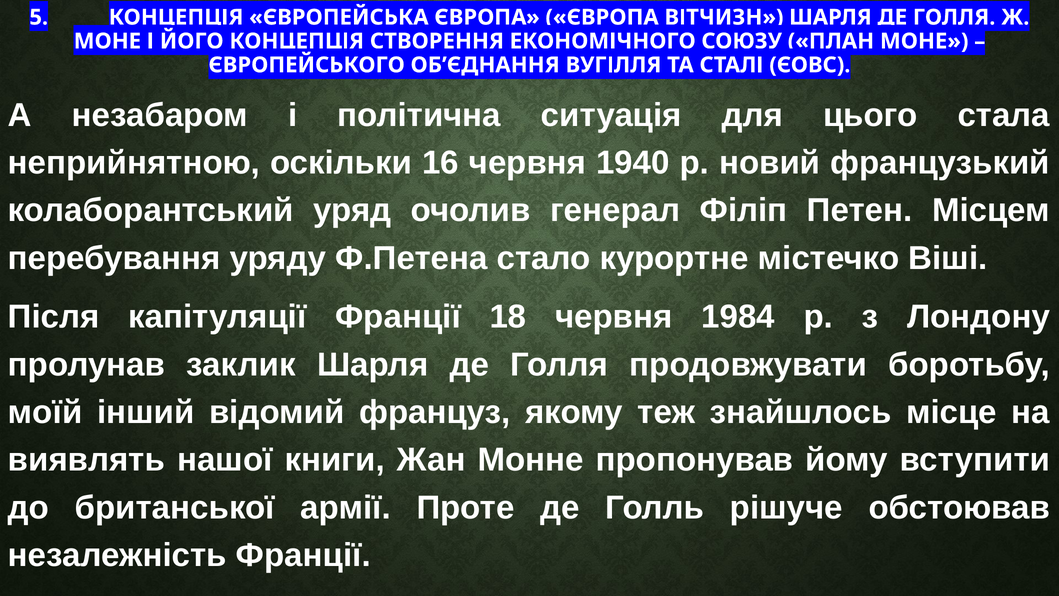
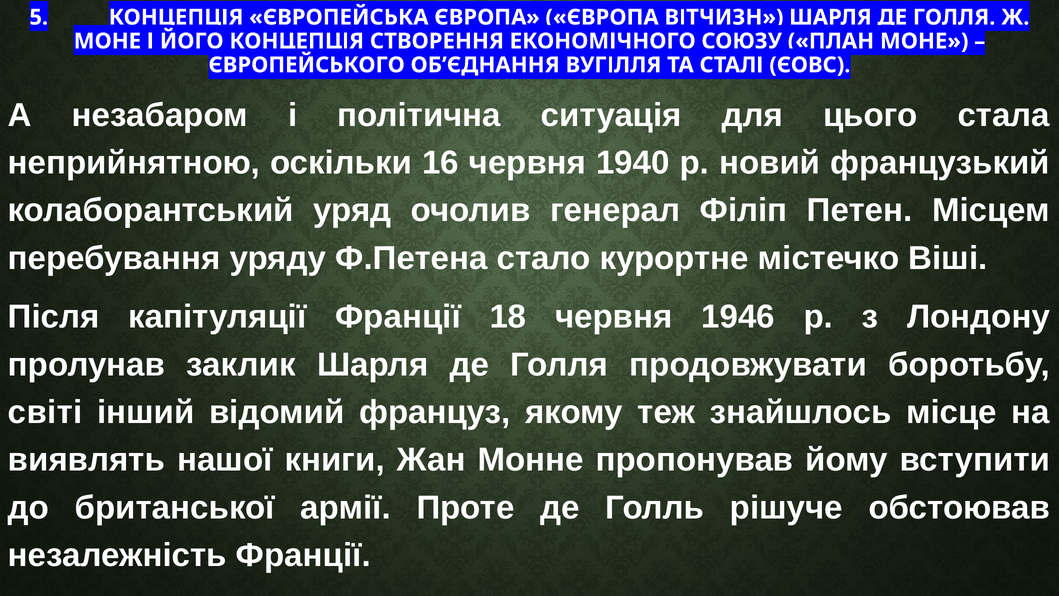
1984: 1984 -> 1946 (738, 317)
моїй: моїй -> світі (45, 412)
